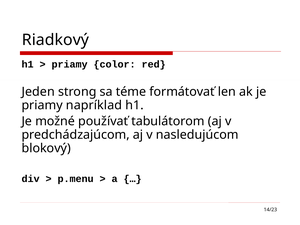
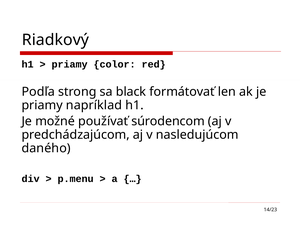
Jeden: Jeden -> Podľa (38, 92)
téme: téme -> black (131, 92)
tabulátorom: tabulátorom -> súrodencom (168, 121)
blokový: blokový -> daného (46, 148)
